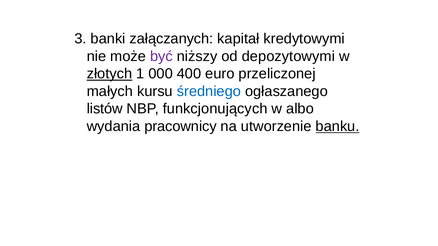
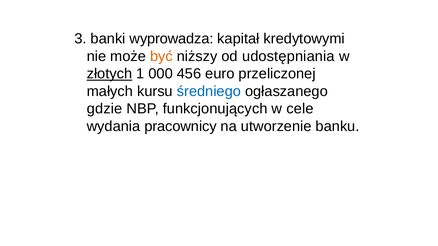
załączanych: załączanych -> wyprowadza (172, 39)
być colour: purple -> orange (161, 56)
depozytowymi: depozytowymi -> udostępniania (288, 56)
400: 400 -> 456 (189, 74)
listów: listów -> gdzie (105, 109)
albo: albo -> cele (300, 109)
banku underline: present -> none (338, 127)
